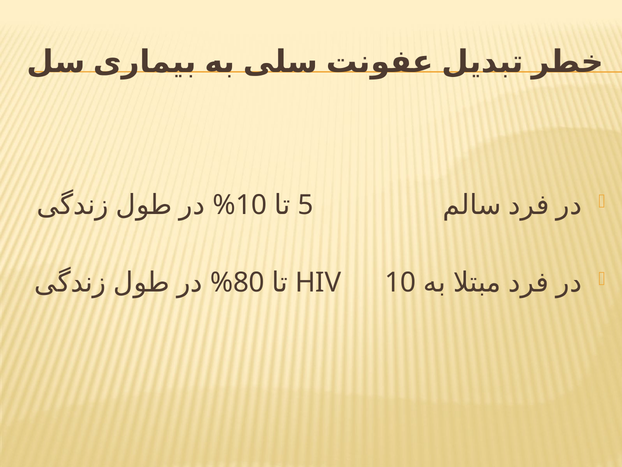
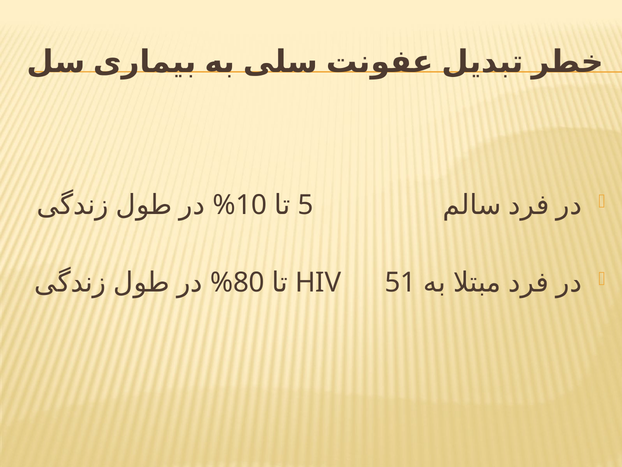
HIV 10: 10 -> 51 (400, 282)
